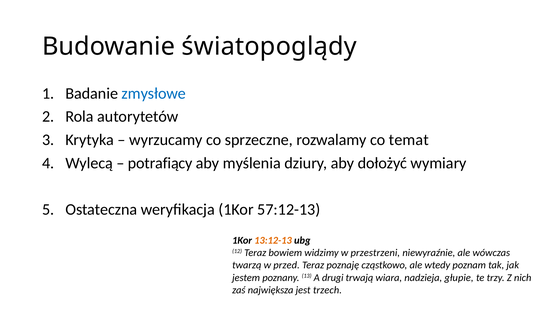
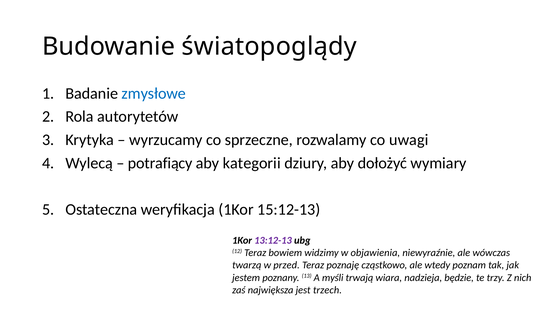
temat: temat -> uwagi (409, 140)
myślenia: myślenia -> kategorii (252, 163)
57:12-13: 57:12-13 -> 15:12-13 (289, 209)
13:12-13 colour: orange -> purple (273, 240)
przestrzeni: przestrzeni -> objawienia (375, 252)
drugi: drugi -> myśli (333, 277)
głupie: głupie -> będzie (459, 277)
